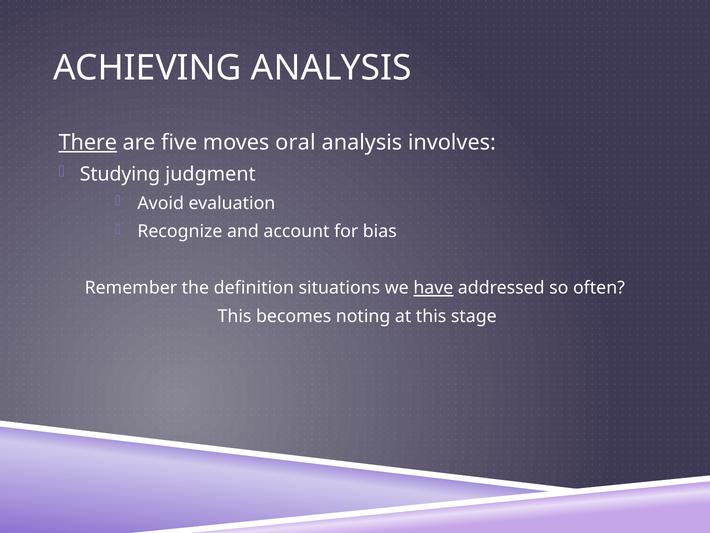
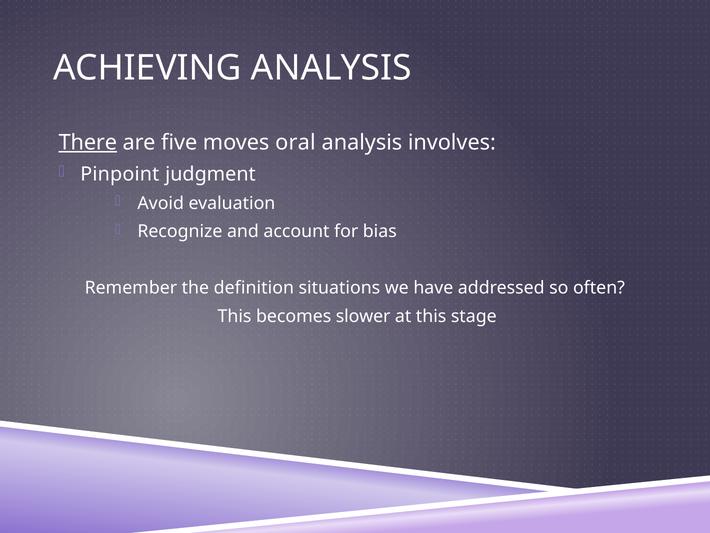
Studying: Studying -> Pinpoint (120, 174)
have underline: present -> none (433, 288)
noting: noting -> slower (363, 316)
